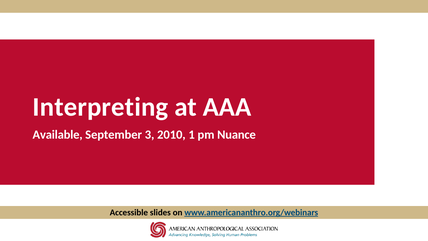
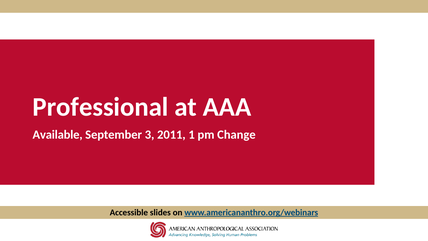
Interpreting: Interpreting -> Professional (101, 107)
2010: 2010 -> 2011 (171, 135)
Nuance: Nuance -> Change (236, 135)
